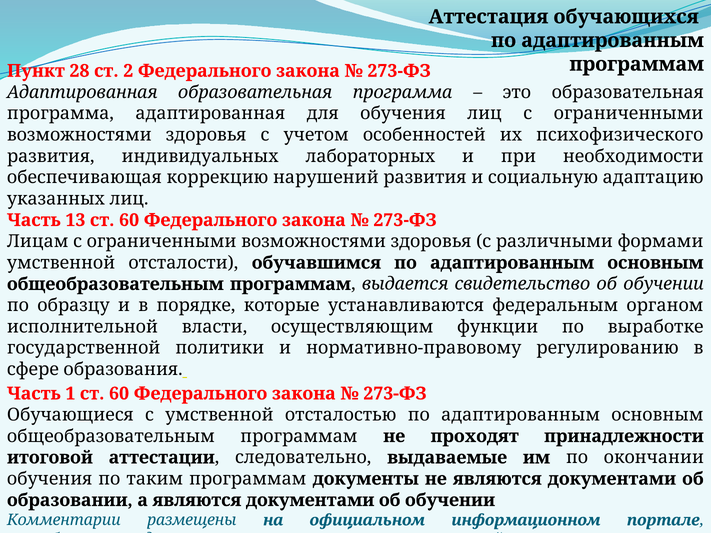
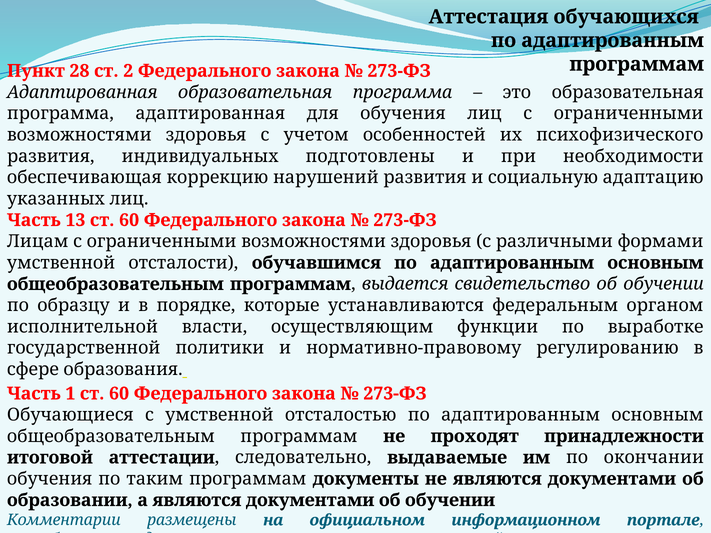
лабораторных: лабораторных -> подготовлены (370, 156)
